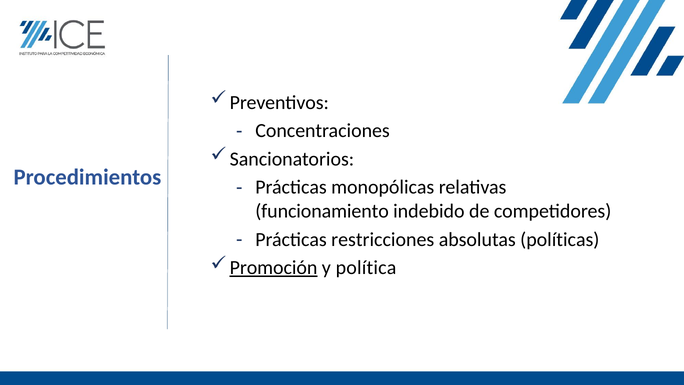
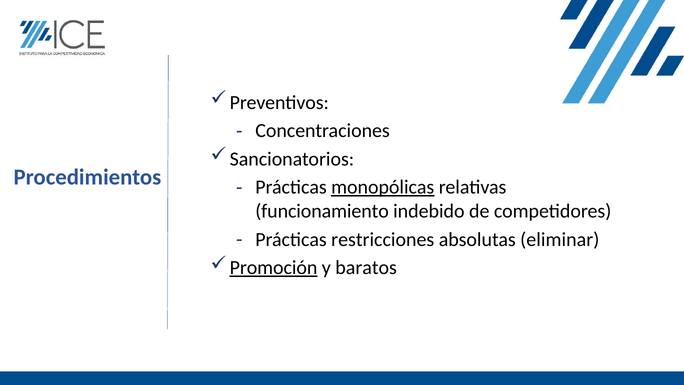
monopólicas underline: none -> present (383, 187)
políticas: políticas -> eliminar (560, 239)
política: política -> baratos (366, 268)
